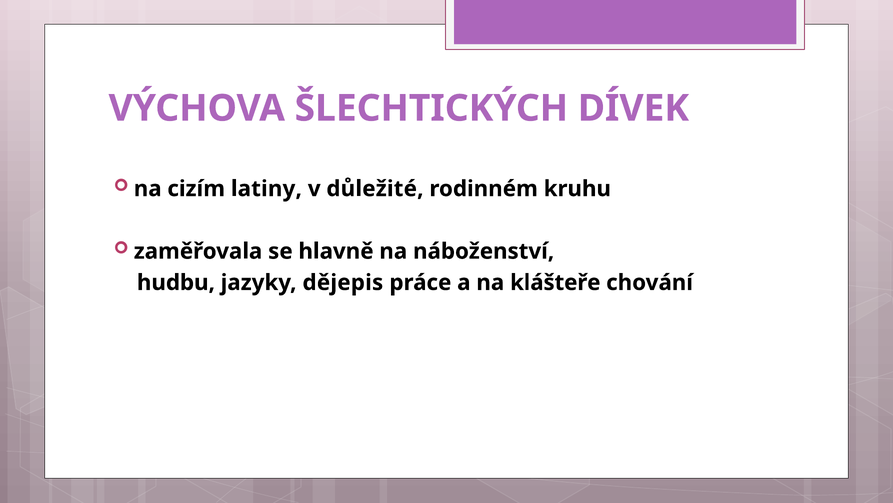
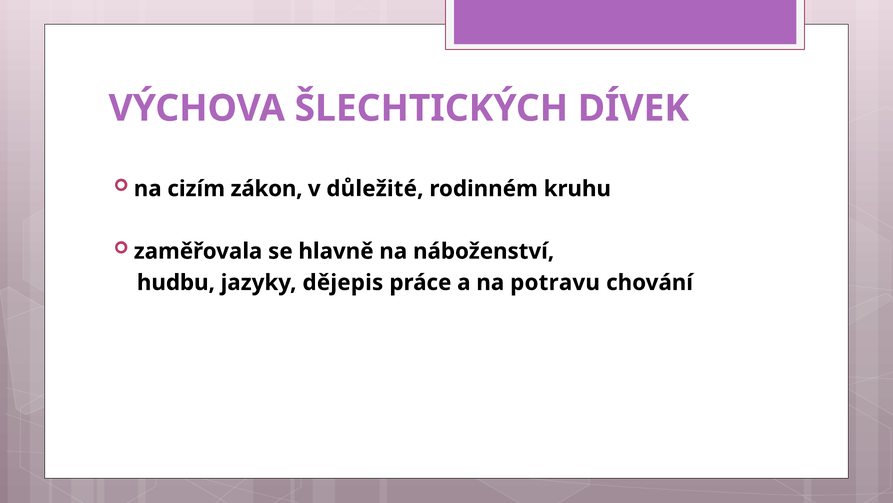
latiny: latiny -> zákon (267, 189)
klášteře: klášteře -> potravu (555, 282)
